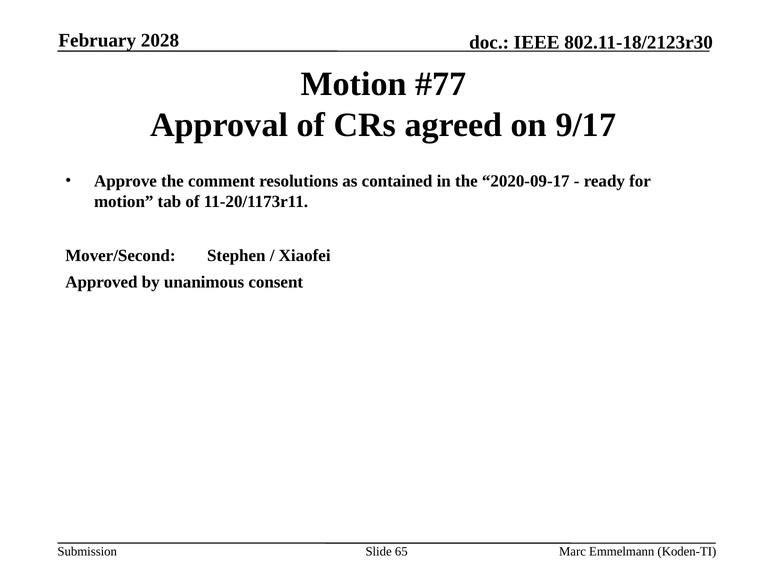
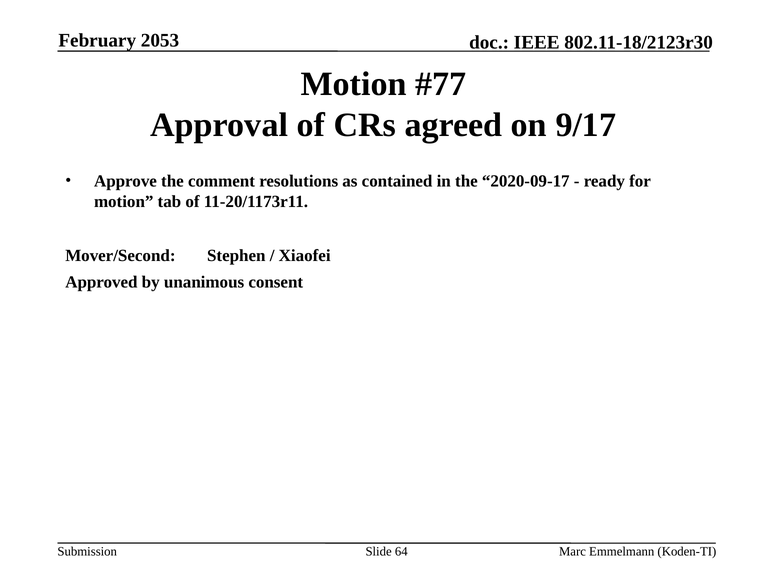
2028: 2028 -> 2053 (160, 41)
65: 65 -> 64 (401, 552)
